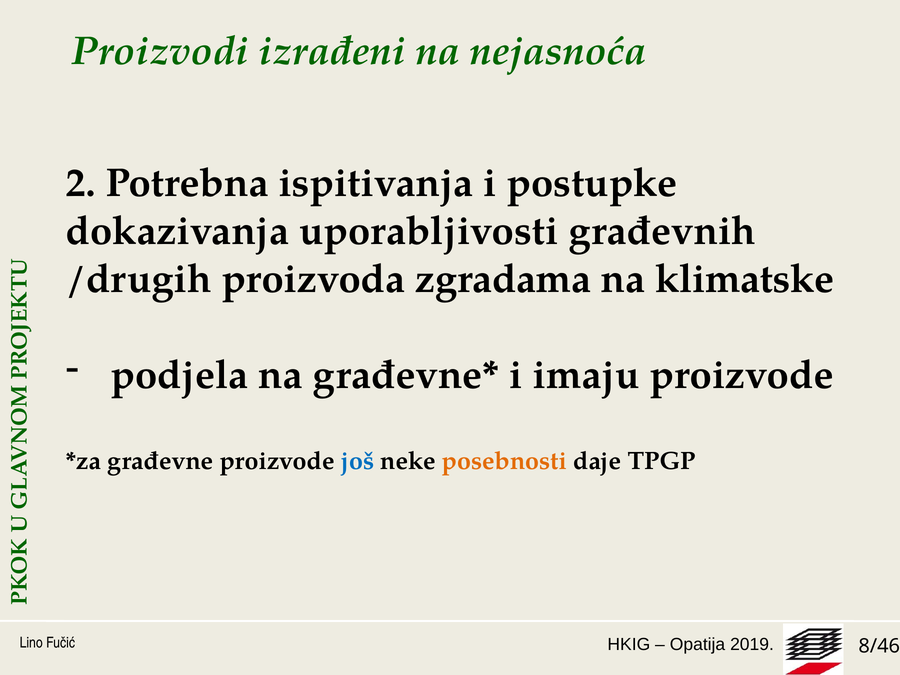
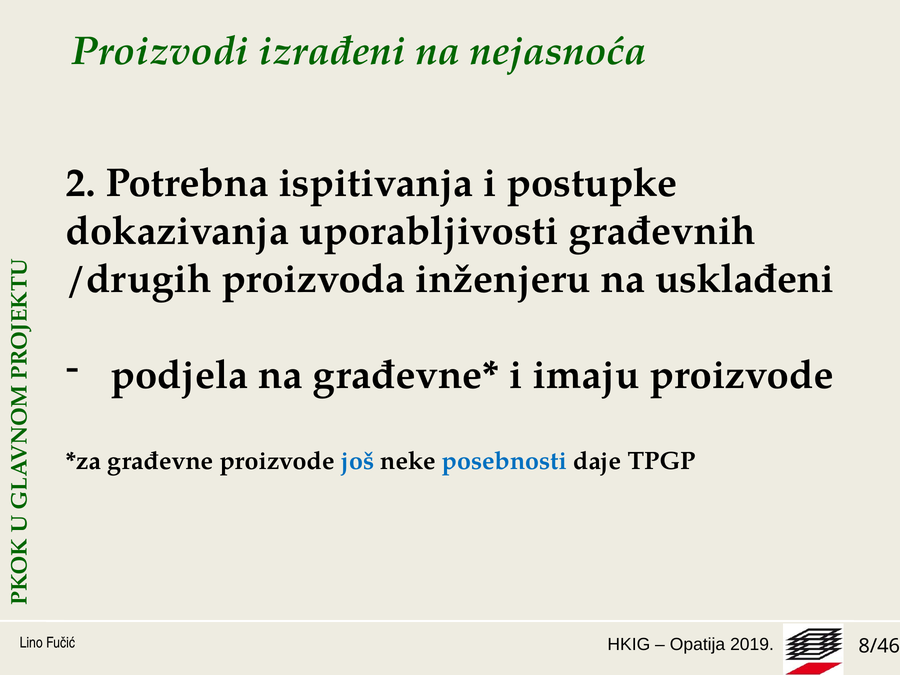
zgradama: zgradama -> inženjeru (503, 279)
klimatske: klimatske -> usklađeni (745, 279)
posebnosti colour: orange -> blue (505, 461)
